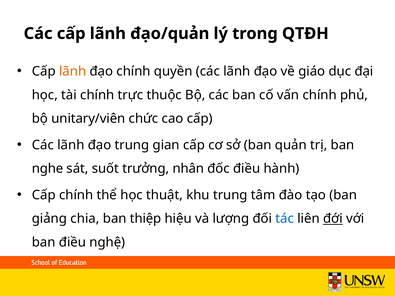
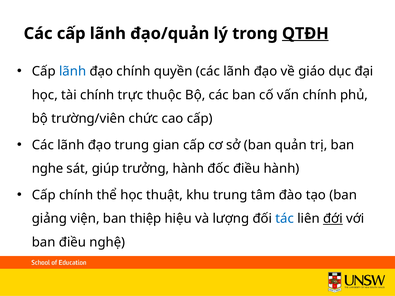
QTĐH underline: none -> present (305, 34)
lãnh colour: orange -> blue (73, 71)
unitary/viên: unitary/viên -> trường/viên (88, 119)
suốt: suốt -> giúp (105, 169)
trưởng nhân: nhân -> hành (188, 169)
chia: chia -> viện (85, 219)
